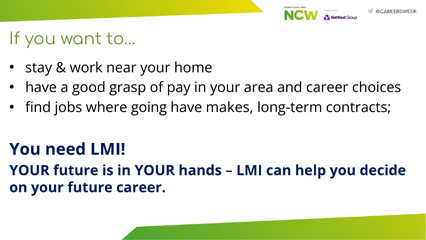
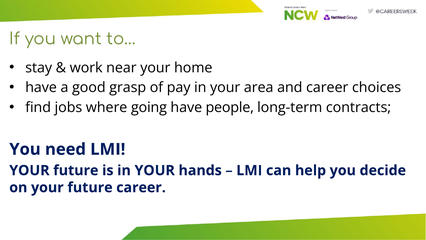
makes: makes -> people (230, 107)
